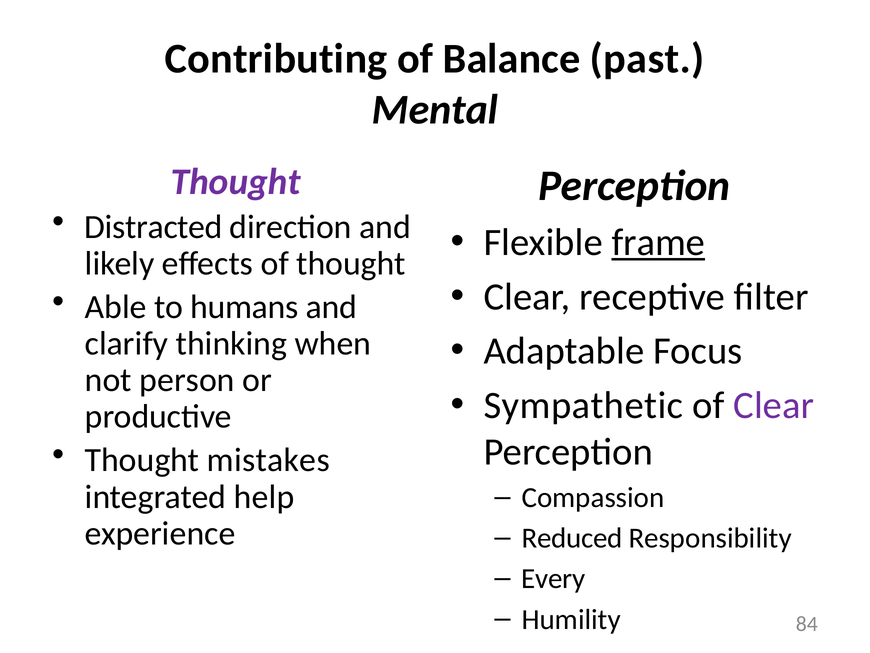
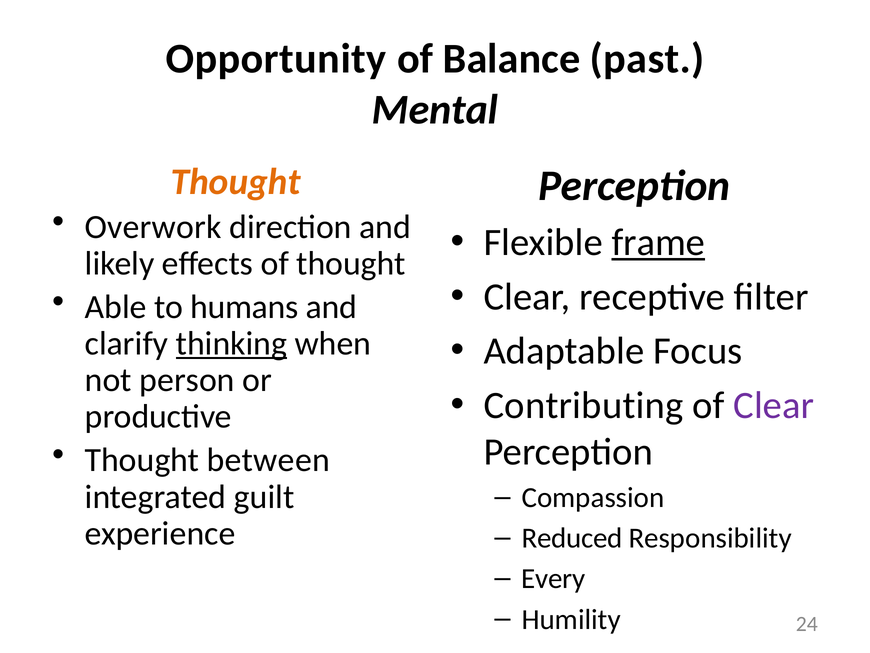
Contributing: Contributing -> Opportunity (276, 59)
Thought colour: purple -> orange (236, 182)
Distracted: Distracted -> Overwork (153, 227)
thinking underline: none -> present (231, 343)
Sympathetic: Sympathetic -> Contributing (584, 405)
mistakes: mistakes -> between (268, 460)
help: help -> guilt (264, 496)
84: 84 -> 24 (807, 623)
